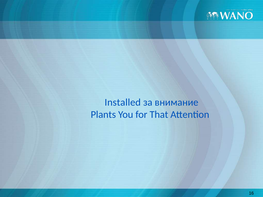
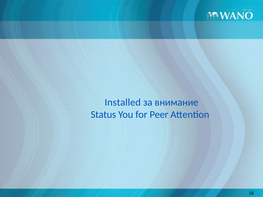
Plants: Plants -> Status (103, 115)
That: That -> Peer (159, 115)
